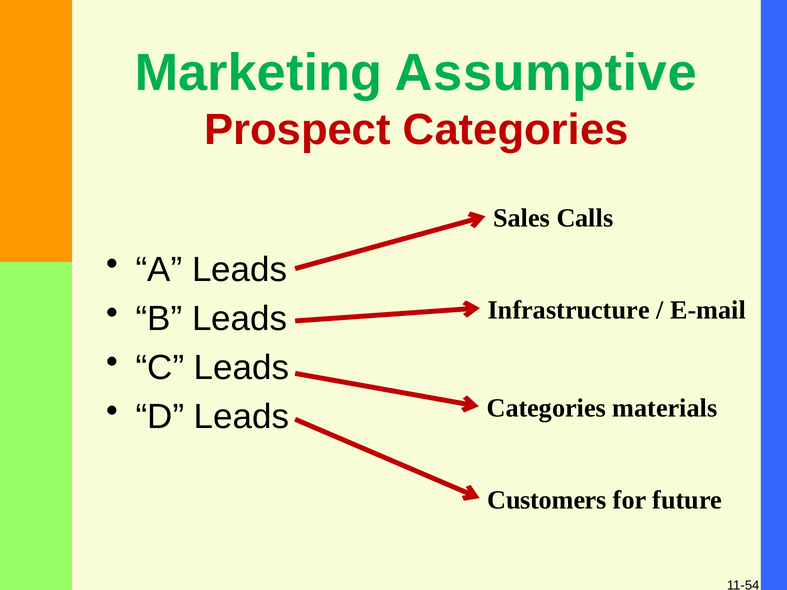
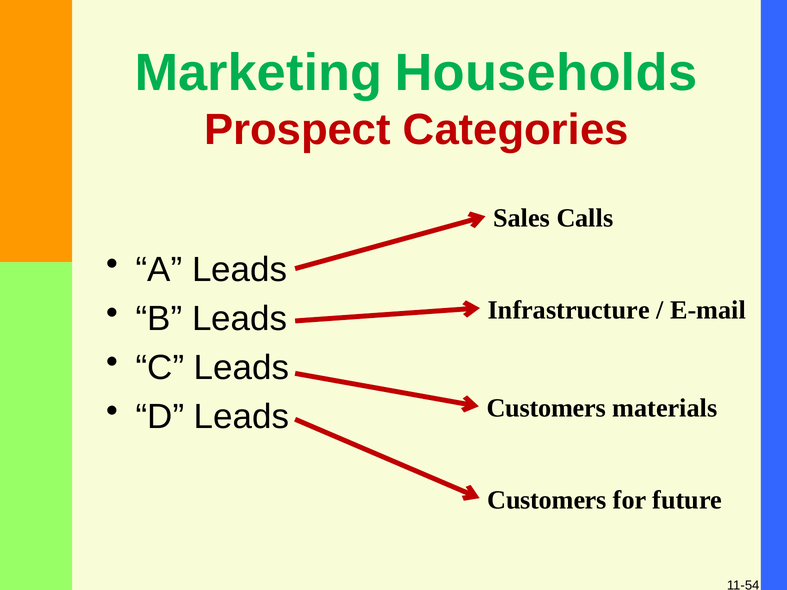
Assumptive: Assumptive -> Households (546, 73)
Categories: Categories -> Customers (546, 408)
